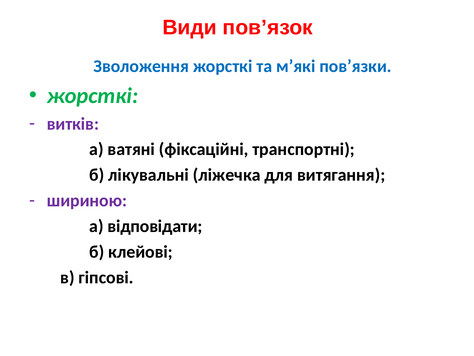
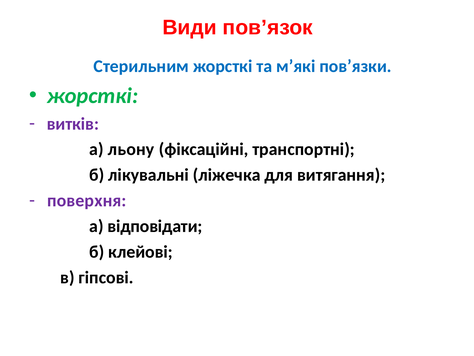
Зволоження: Зволоження -> Стерильним (141, 66)
ватяні: ватяні -> льону (131, 149)
шириною: шириною -> поверхня (87, 200)
